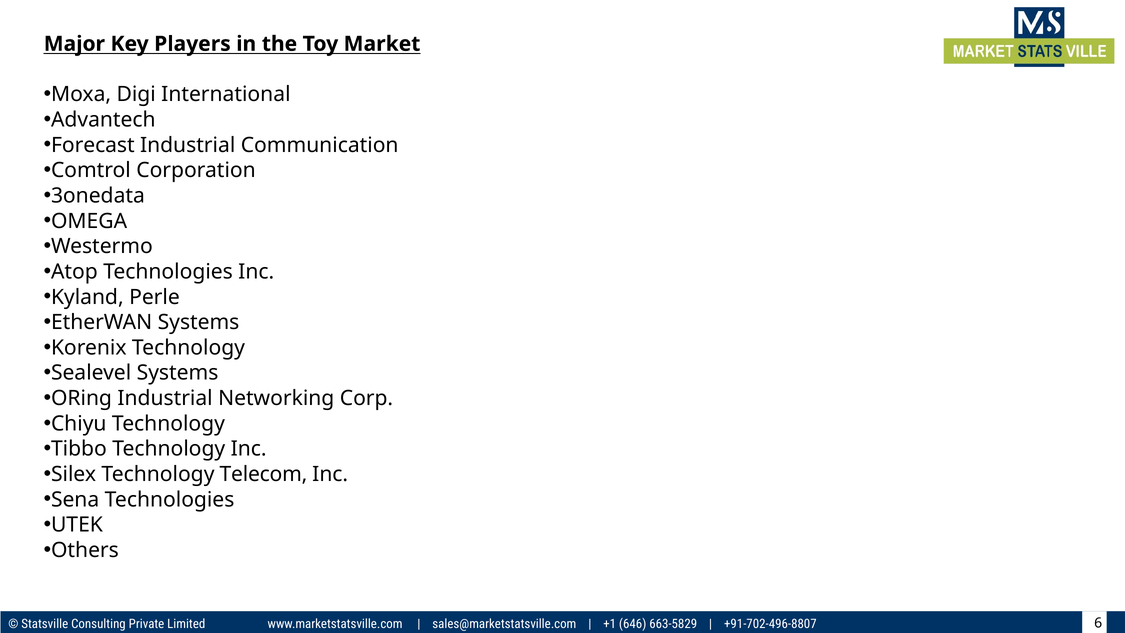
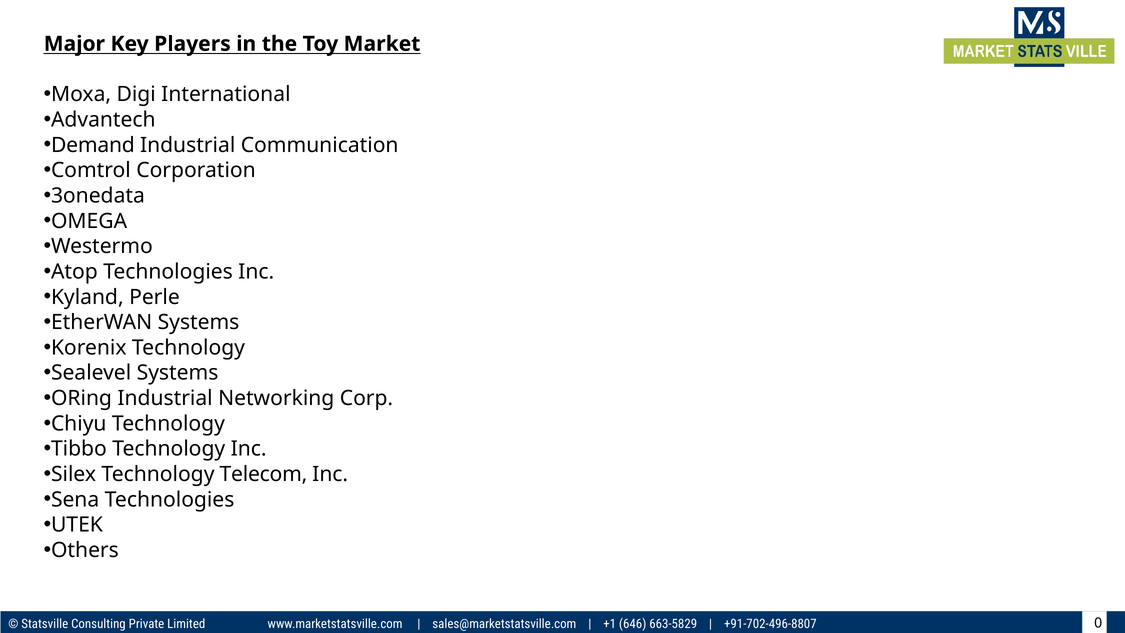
Forecast: Forecast -> Demand (93, 145)
6: 6 -> 0 (1098, 623)
